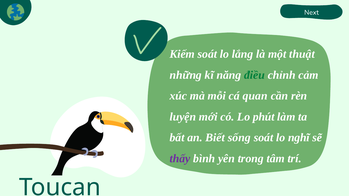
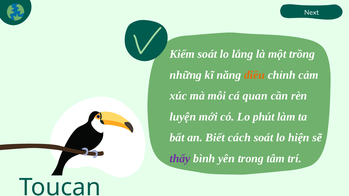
thuật: thuật -> trồng (302, 54)
điều colour: green -> orange (254, 75)
sống: sống -> cách (239, 138)
nghĩ: nghĩ -> hiện (299, 138)
